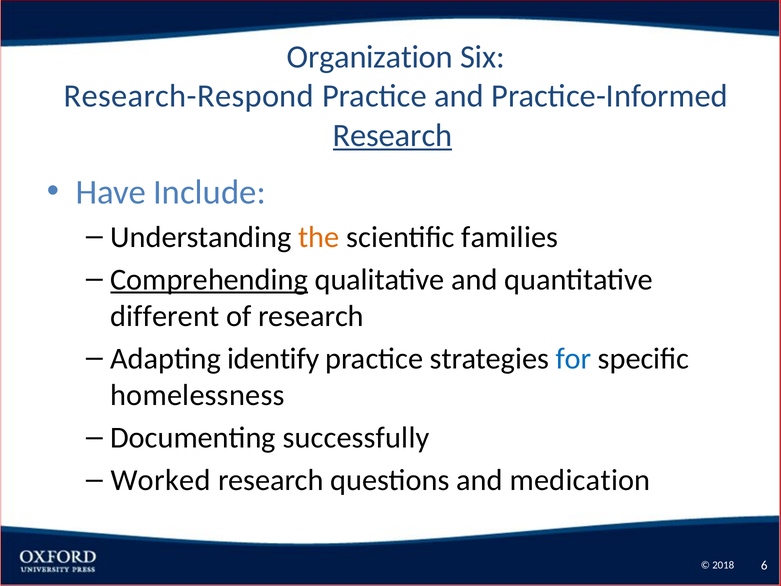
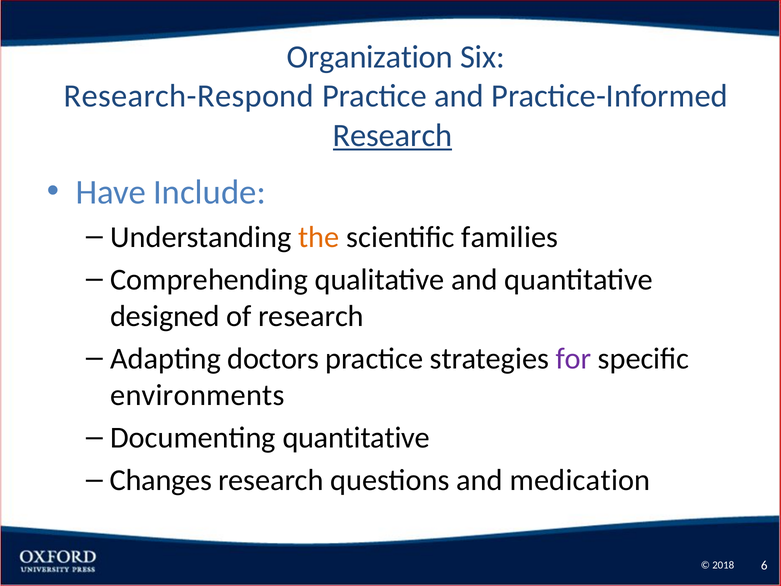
Comprehending underline: present -> none (209, 279)
different: different -> designed (165, 316)
identify: identify -> doctors (273, 358)
for colour: blue -> purple (573, 358)
homelessness: homelessness -> environments (197, 395)
Documenting successfully: successfully -> quantitative (356, 437)
Worked: Worked -> Changes (161, 480)
